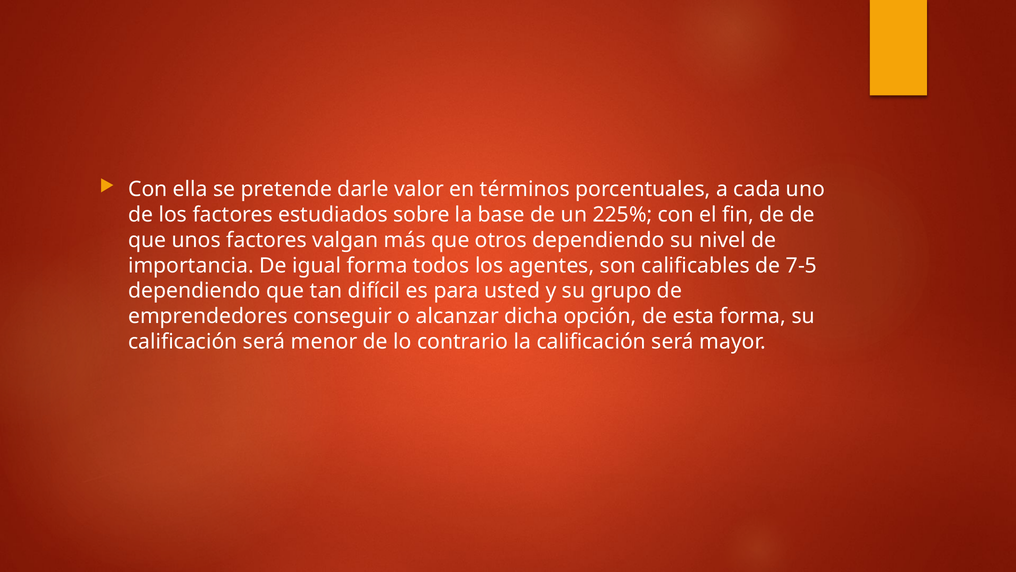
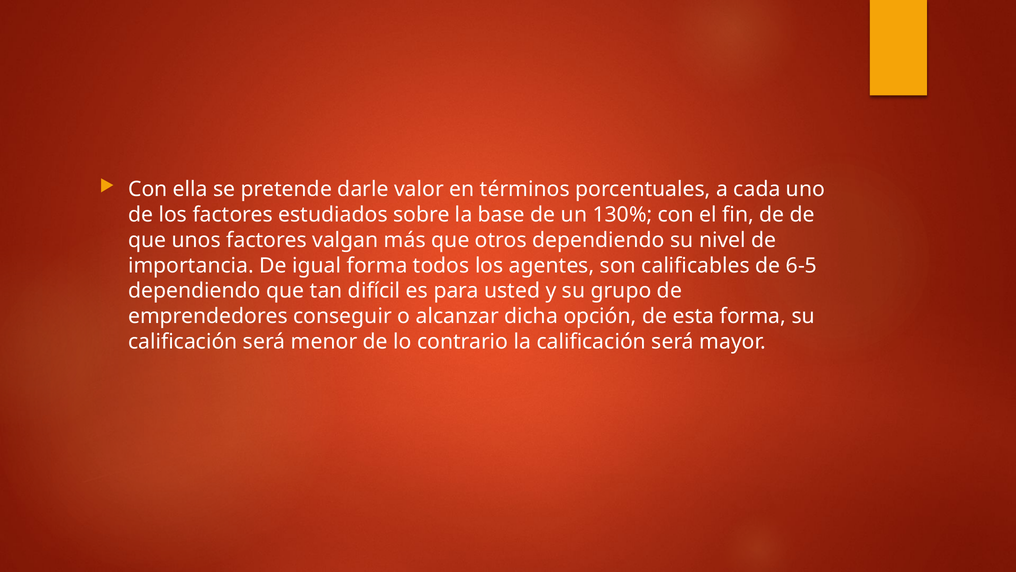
225%: 225% -> 130% (623, 214)
7-5: 7-5 -> 6-5 (801, 265)
